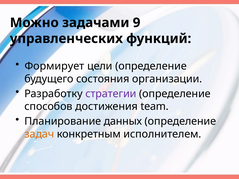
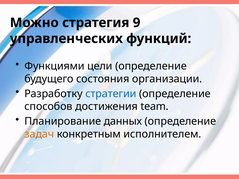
задачами: задачами -> стратегия (96, 23)
Формирует: Формирует -> Функциями (54, 66)
стратегии colour: purple -> blue (111, 94)
